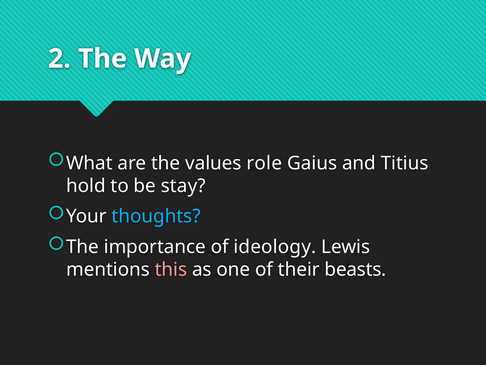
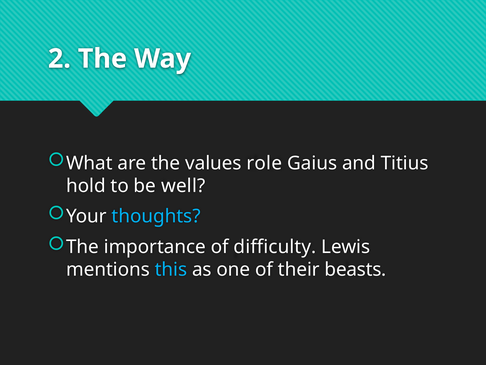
stay: stay -> well (183, 186)
ideology: ideology -> difficulty (275, 247)
this colour: pink -> light blue (171, 269)
